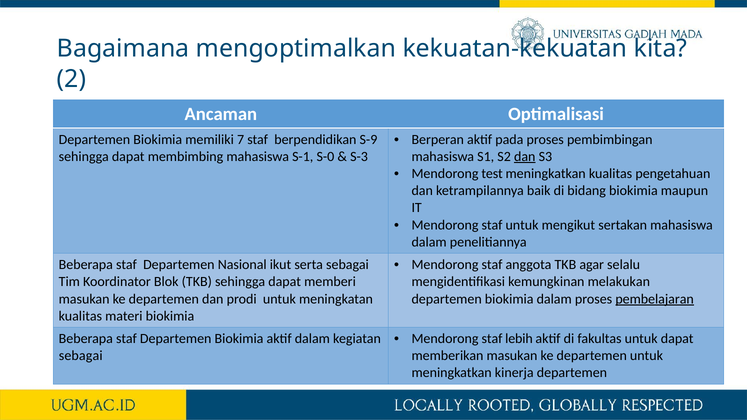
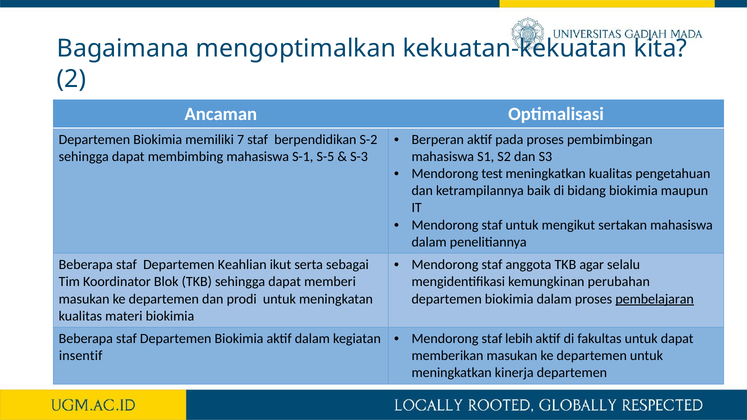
S-9: S-9 -> S-2 (368, 140)
S-0: S-0 -> S-5 (325, 157)
dan underline: present -> none (525, 157)
Nasional: Nasional -> Keahlian (242, 265)
melakukan: melakukan -> perubahan (619, 282)
sebagai: sebagai -> insentif (81, 356)
